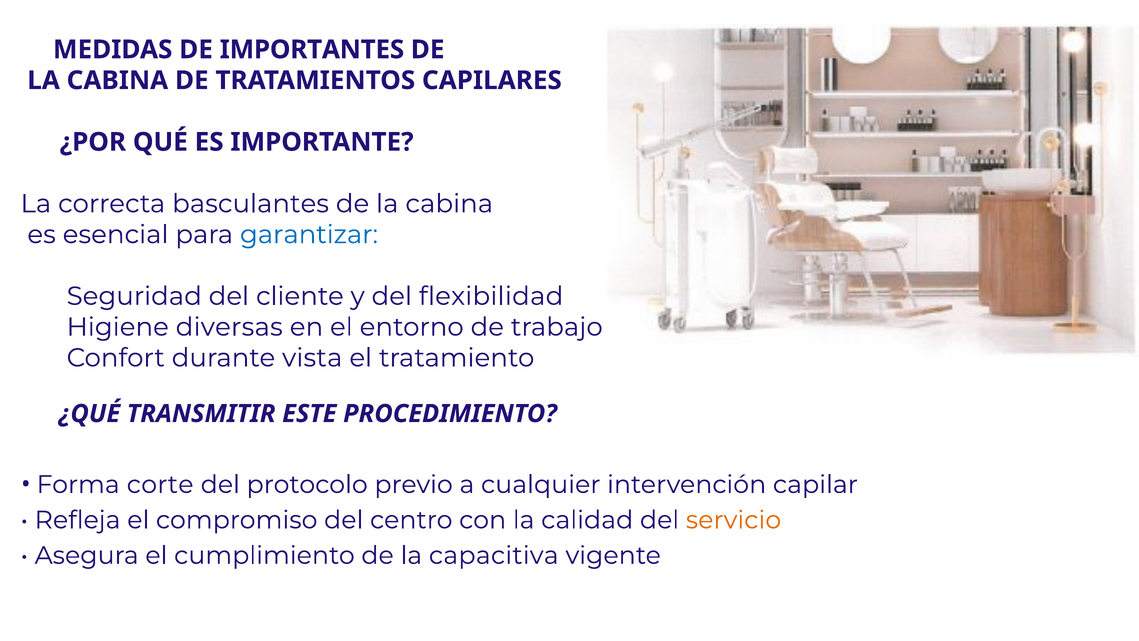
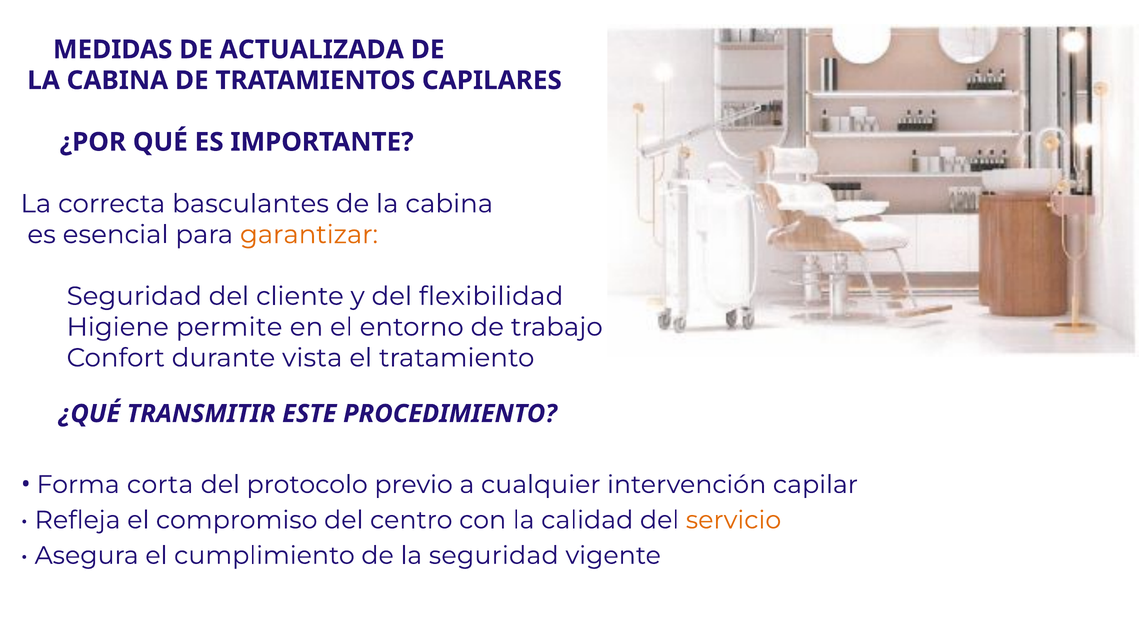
IMPORTANTES: IMPORTANTES -> ACTUALIZADA (312, 50)
garantizar colour: blue -> orange (309, 234)
diversas: diversas -> permite (229, 327)
corte: corte -> corta (160, 484)
la capacitiva: capacitiva -> seguridad (494, 555)
